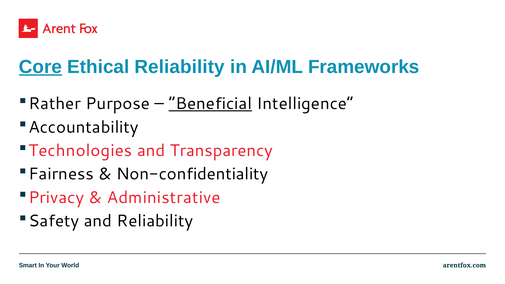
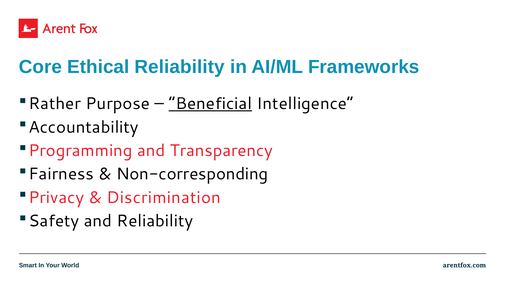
Core underline: present -> none (40, 67)
Technologies: Technologies -> Programming (80, 151)
Non-confidentiality: Non-confidentiality -> Non-corresponding (192, 174)
Administrative: Administrative -> Discrimination (164, 198)
